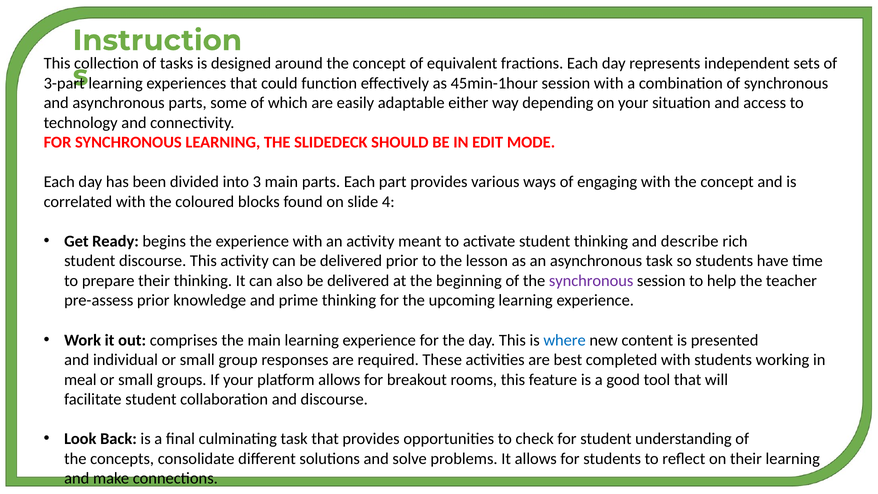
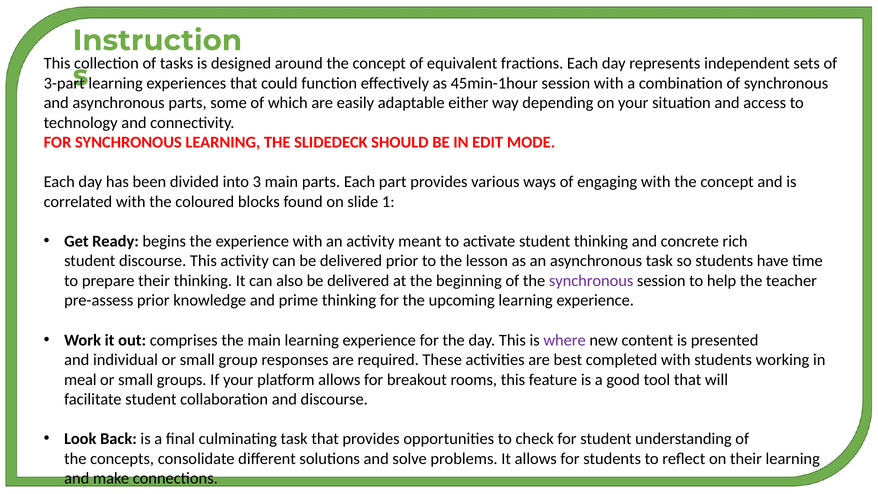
4: 4 -> 1 (388, 202)
describe: describe -> concrete (690, 241)
where colour: blue -> purple (565, 340)
